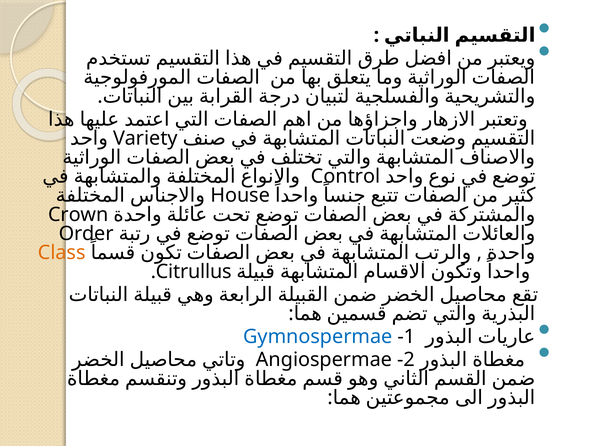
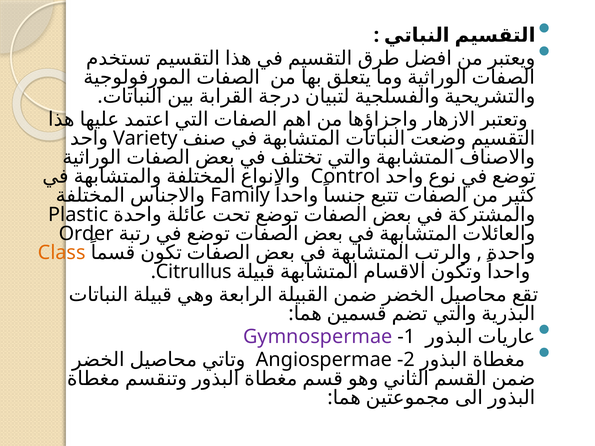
House: House -> Family (240, 196)
Crown: Crown -> Plastic (78, 215)
Gymnospermae colour: blue -> purple (318, 337)
